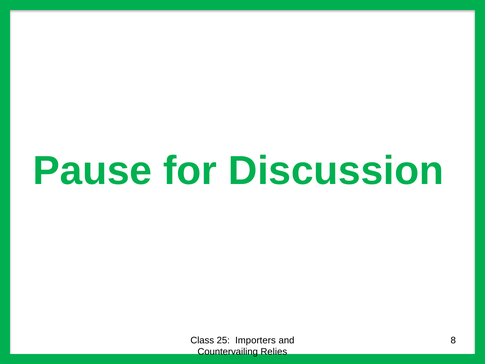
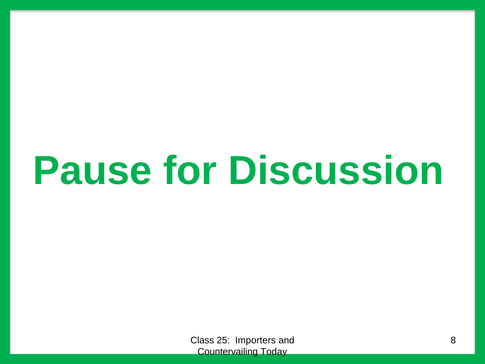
Relies: Relies -> Today (274, 351)
